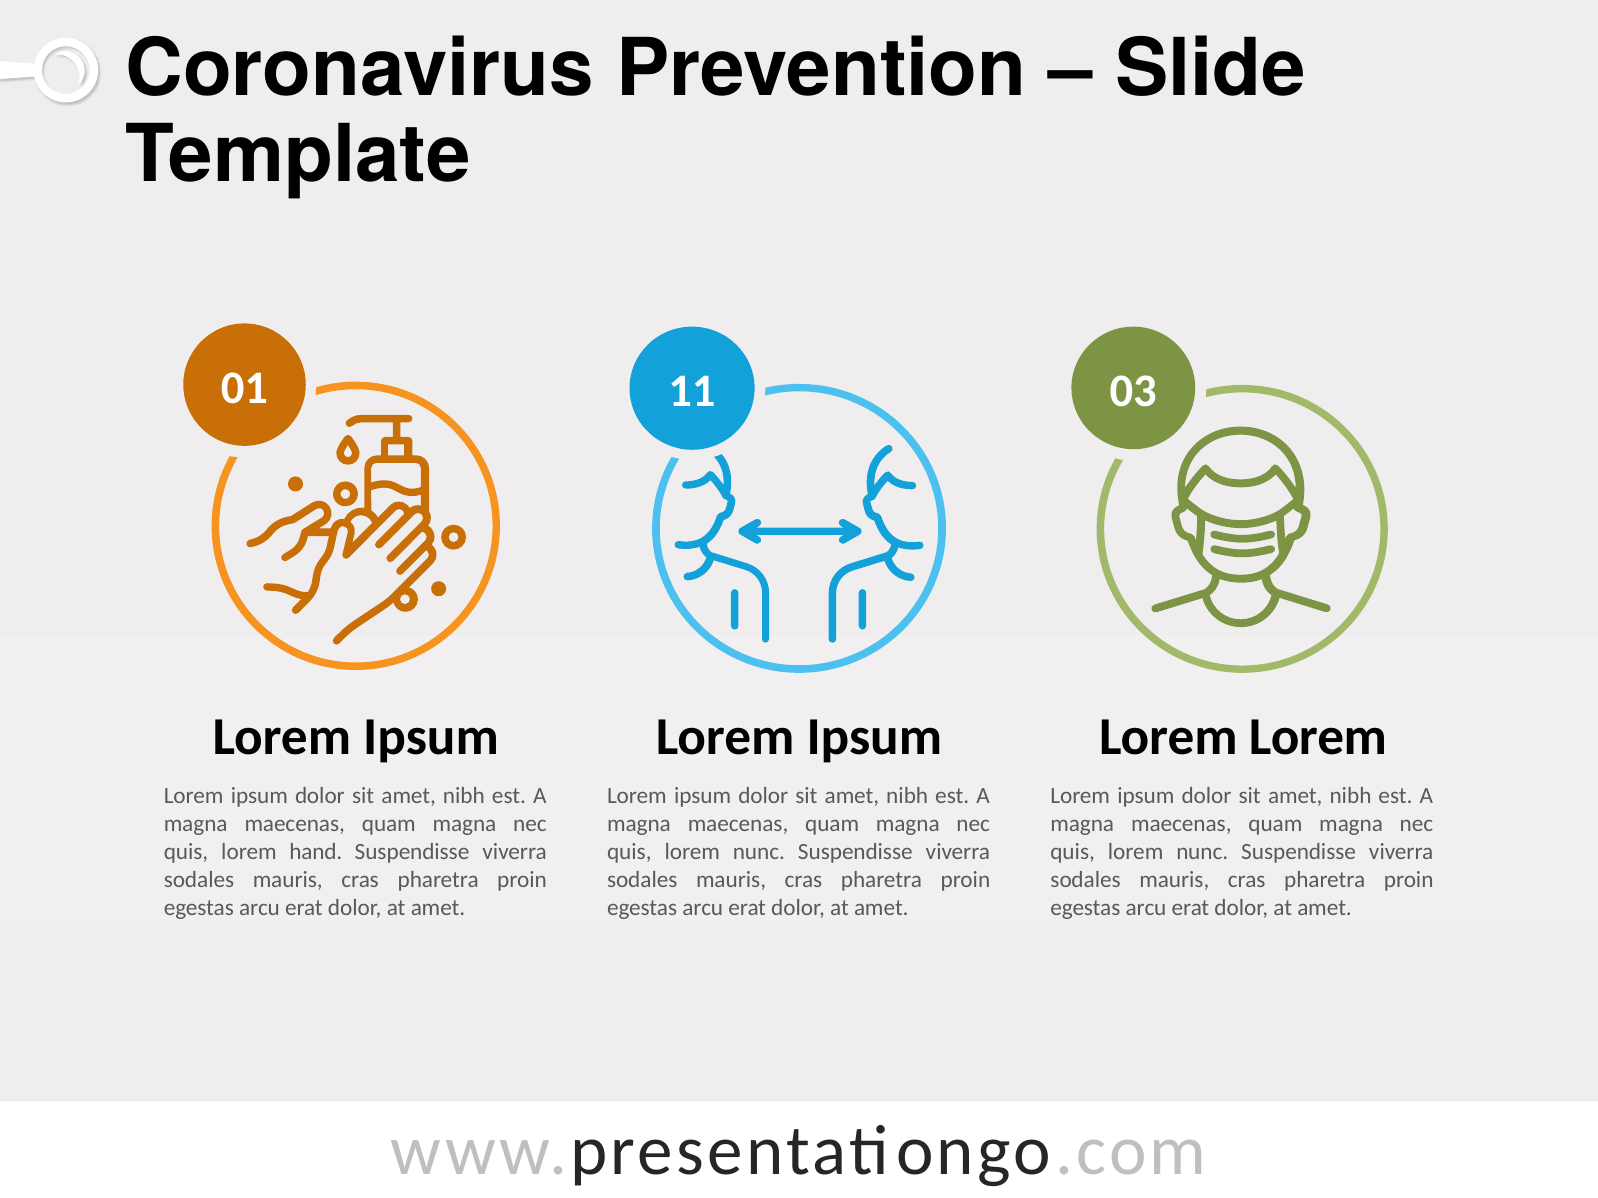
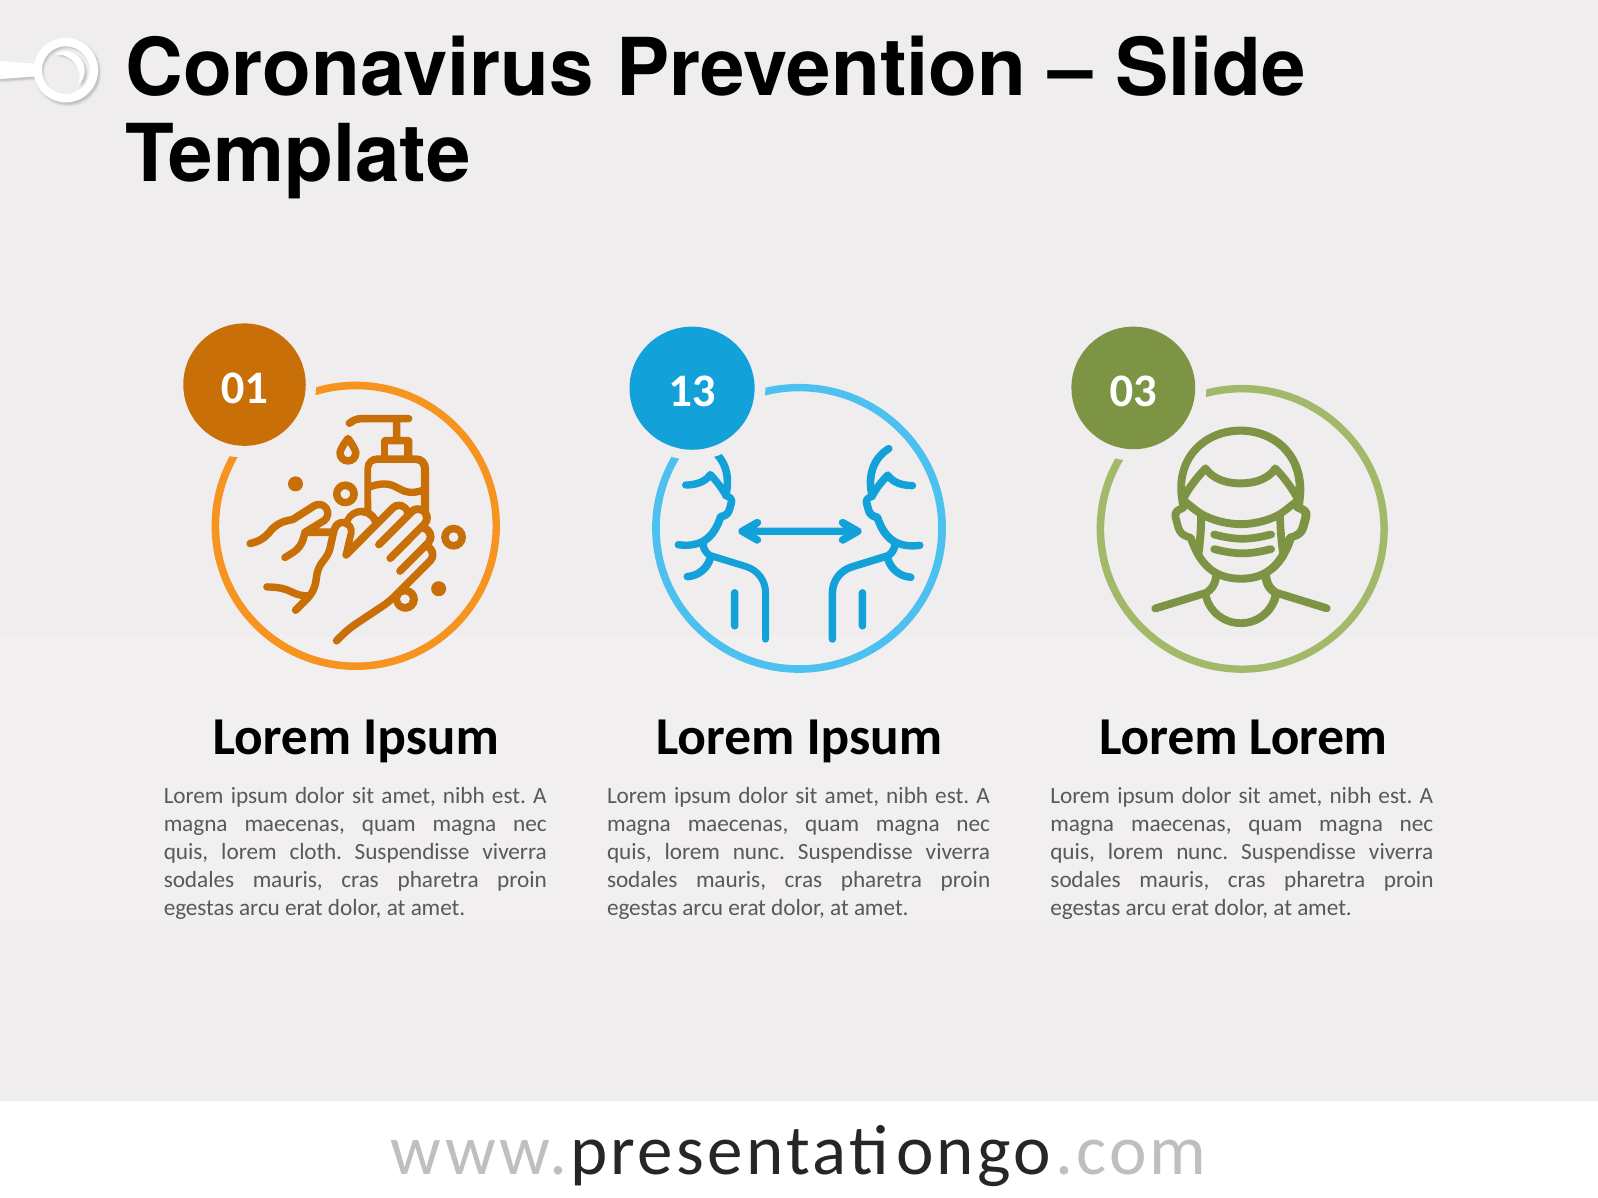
11: 11 -> 13 (692, 392)
hand: hand -> cloth (316, 852)
